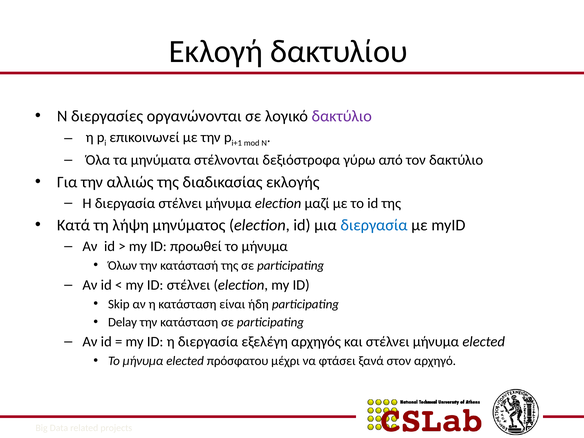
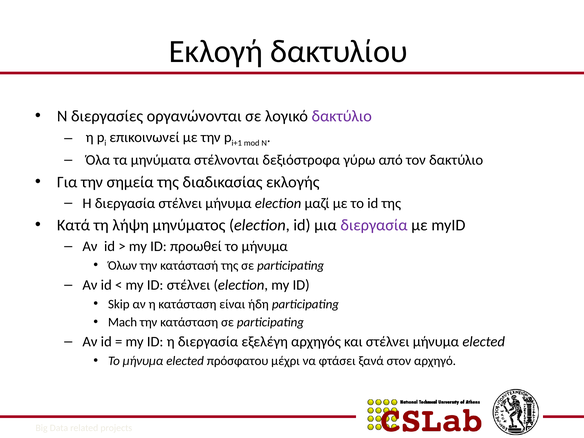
αλλιώς: αλλιώς -> σημεία (130, 182)
διεργασία colour: blue -> purple (374, 225)
Delay: Delay -> Mach (123, 322)
